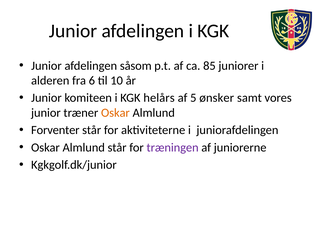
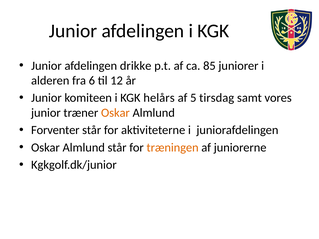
såsom: såsom -> drikke (136, 66)
10: 10 -> 12 (117, 81)
ønsker: ønsker -> tirsdag (217, 98)
træningen colour: purple -> orange (173, 148)
